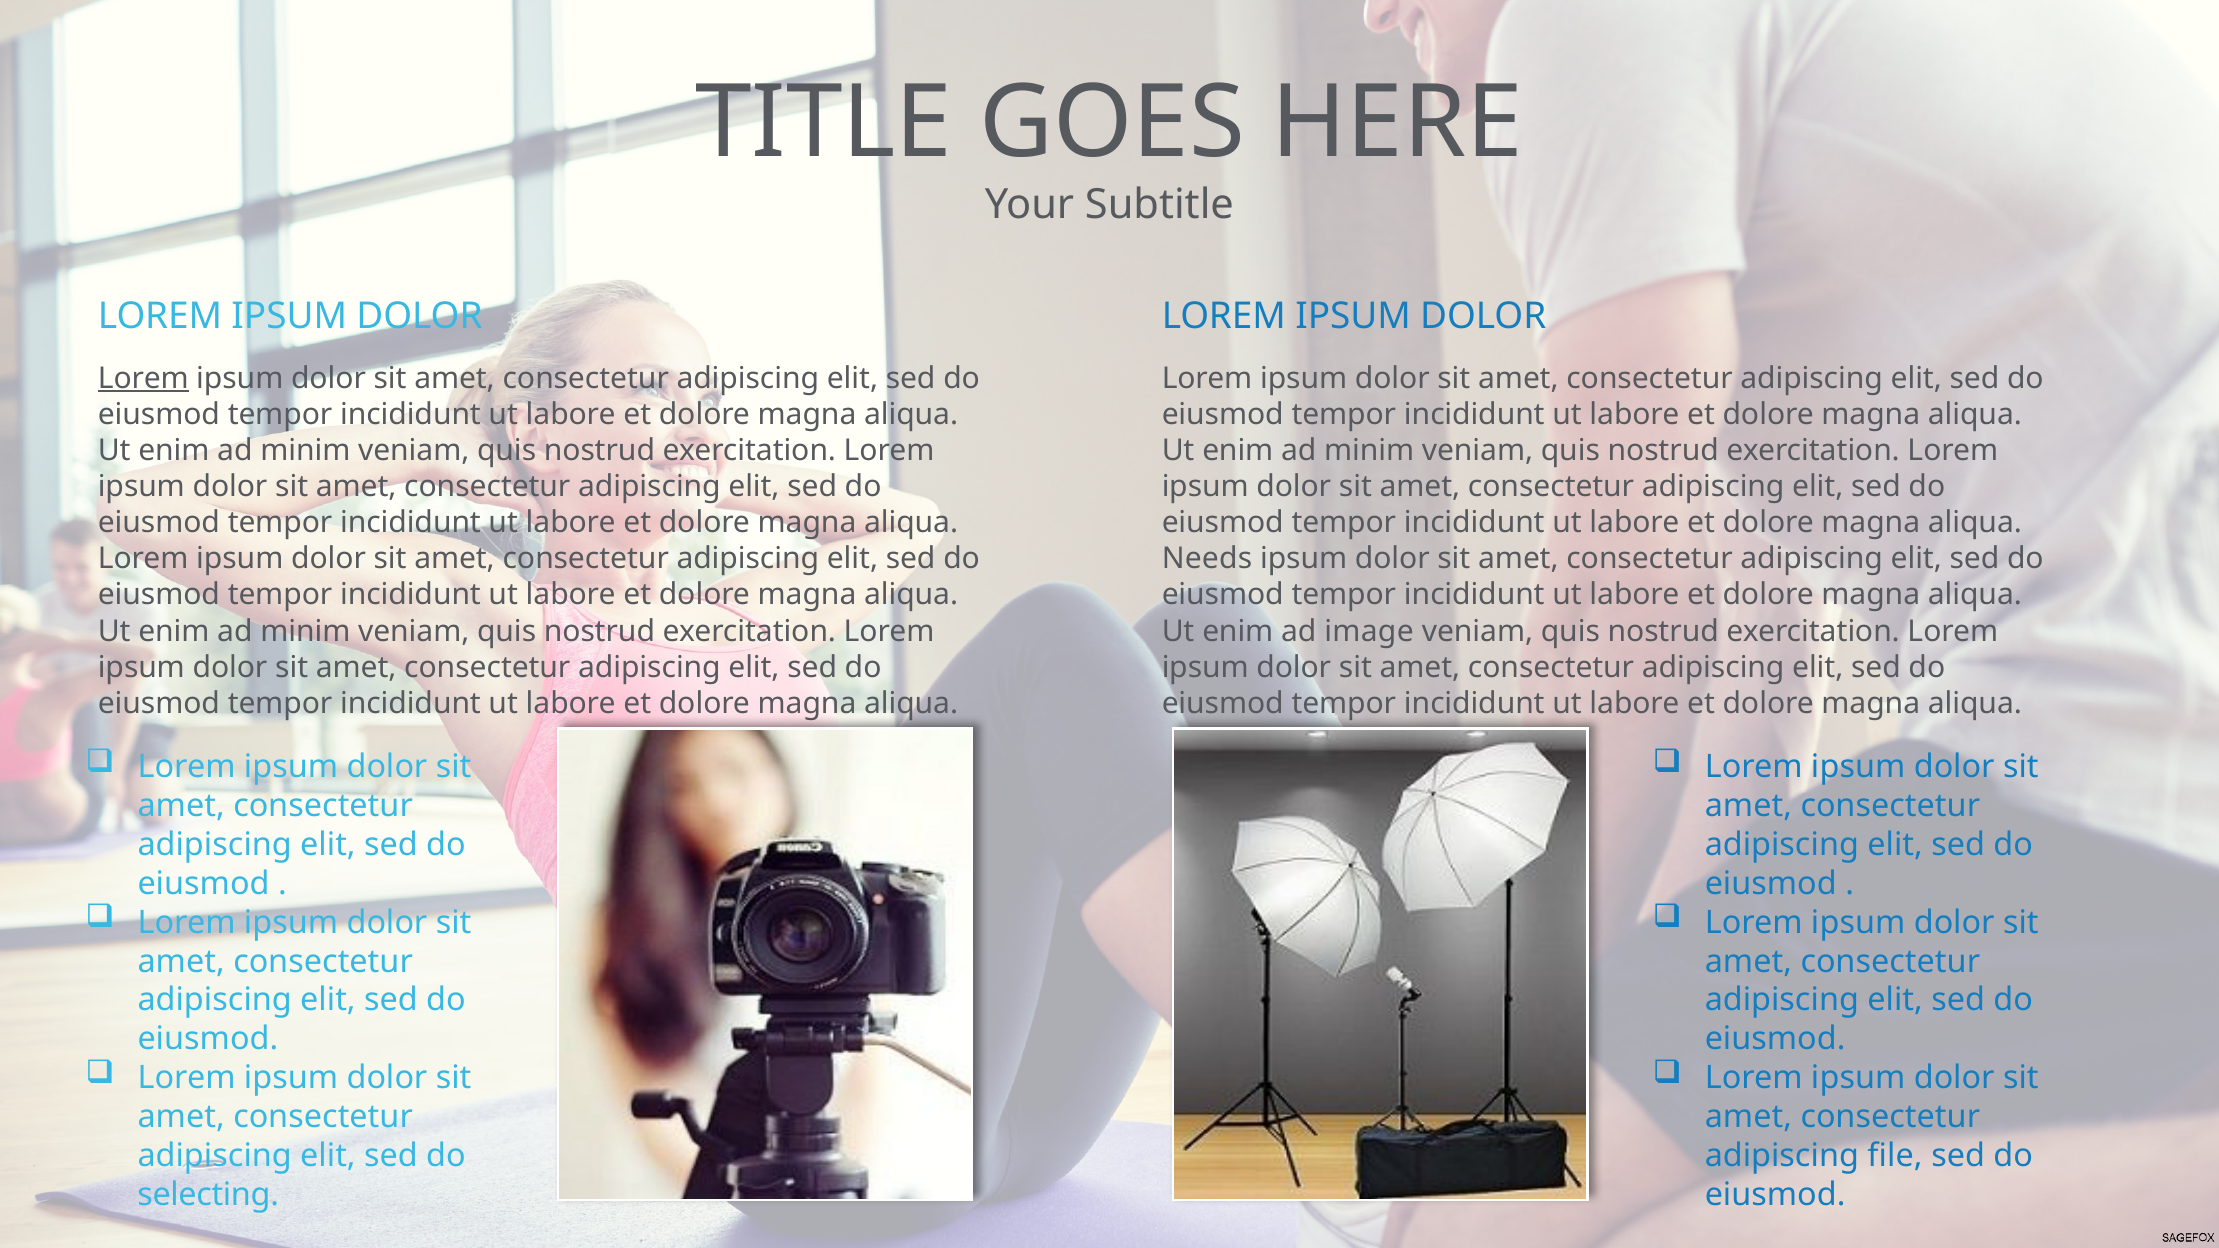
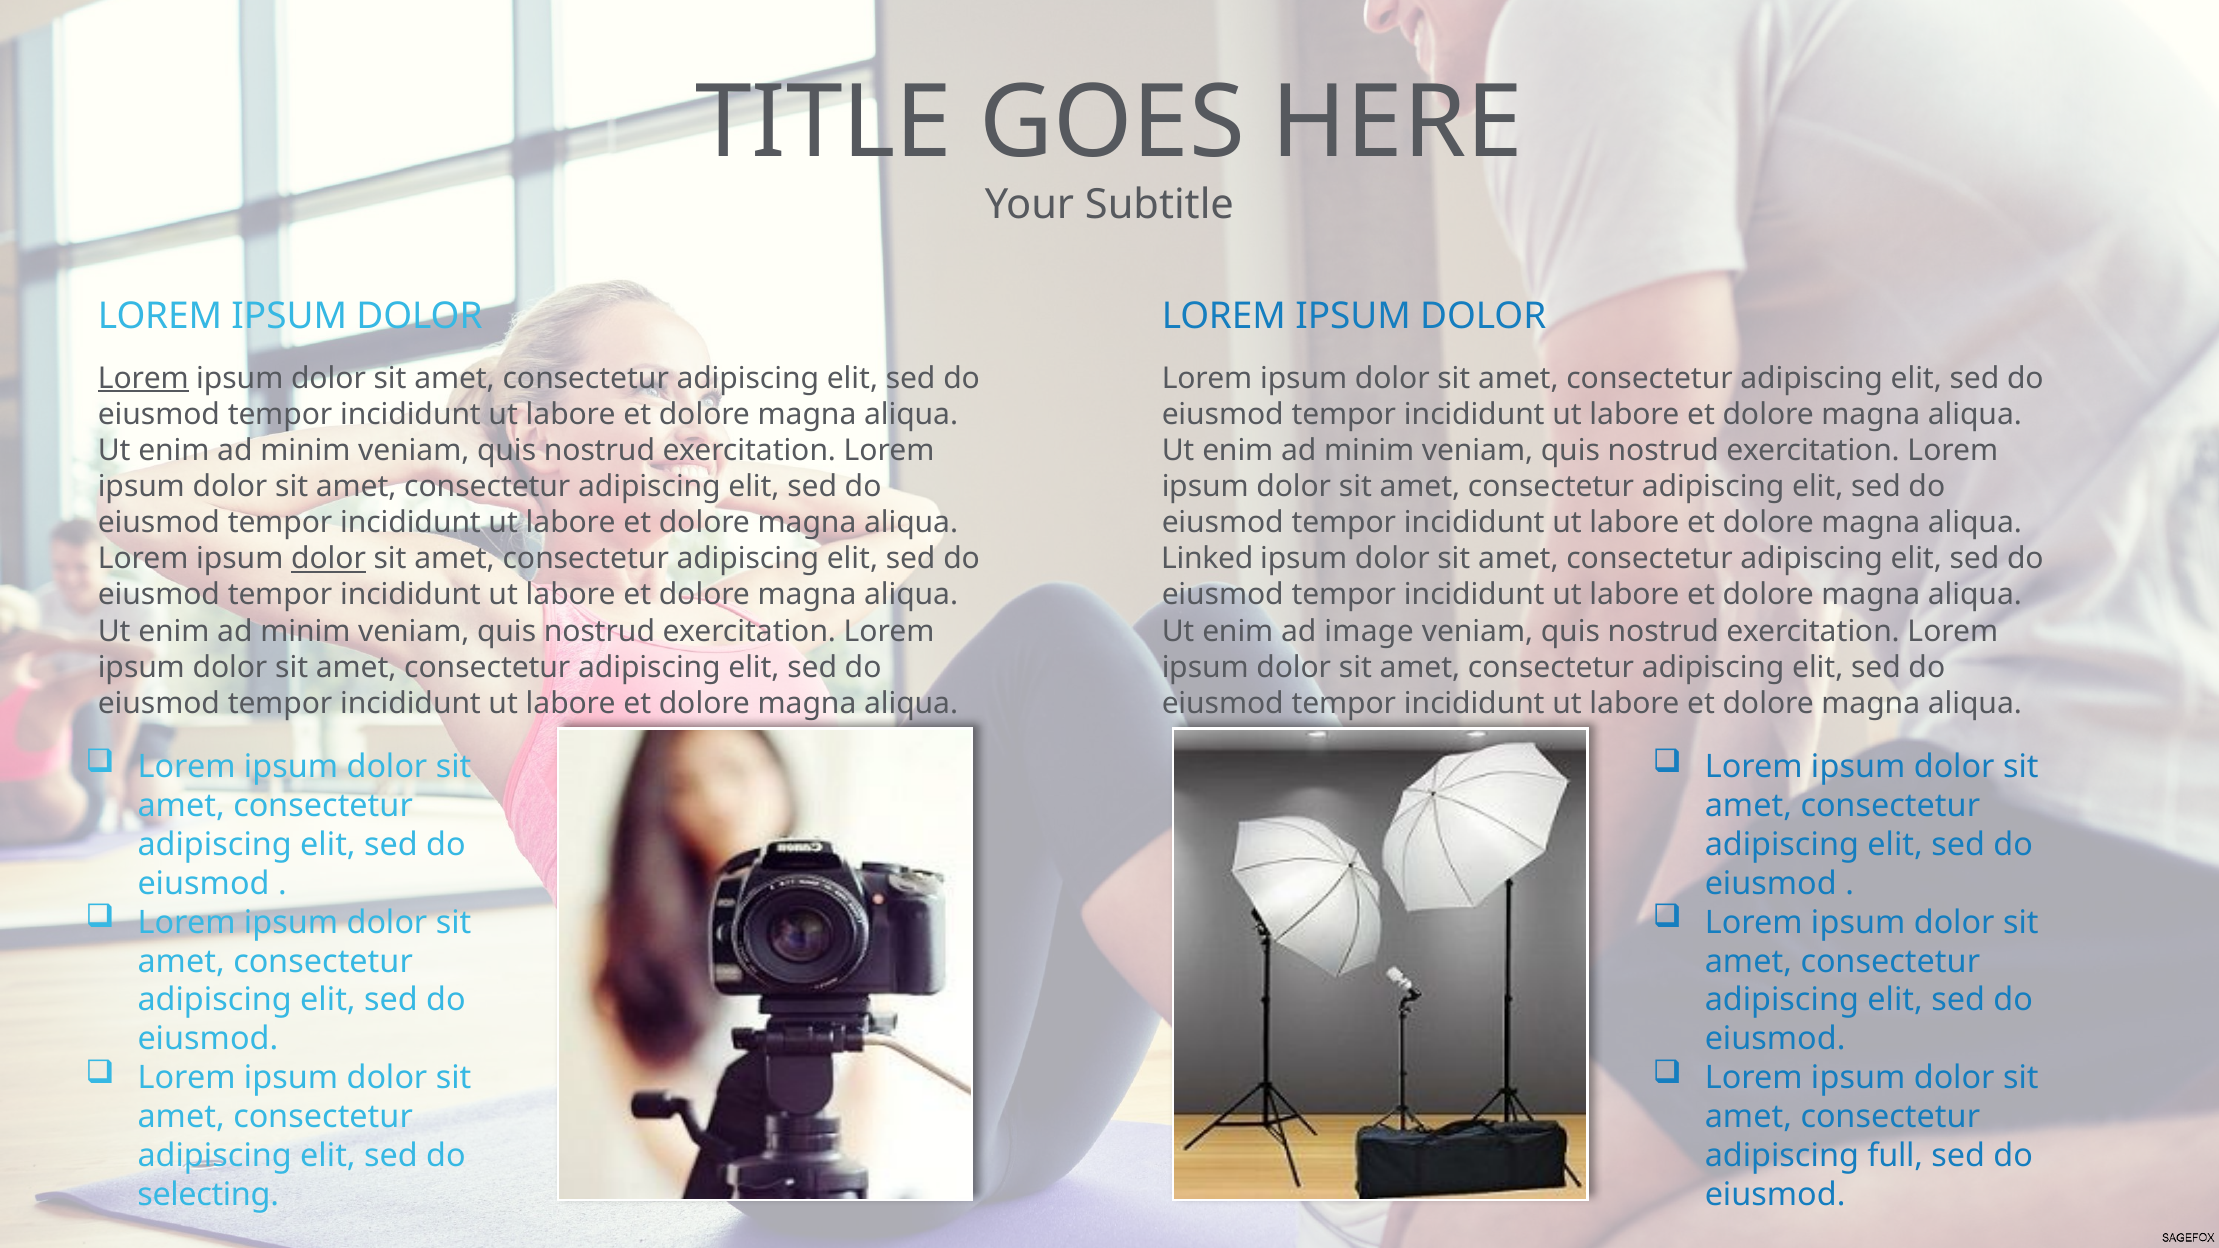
dolor underline: none -> present (329, 559)
Needs: Needs -> Linked (1207, 559)
file: file -> full (1895, 1156)
